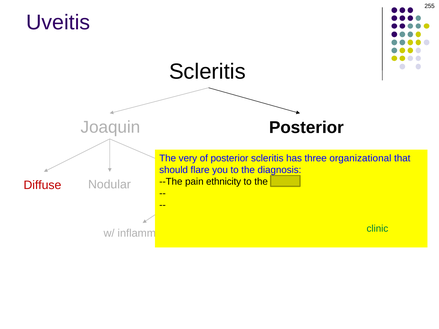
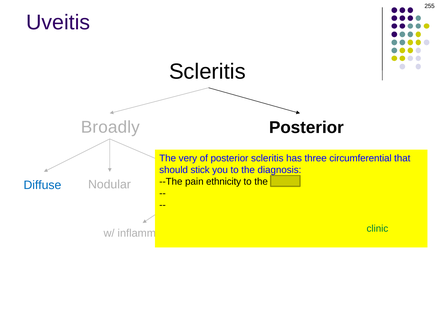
Joaquin: Joaquin -> Broadly (110, 127)
organizational: organizational -> circumferential (360, 158)
flare: flare -> stick (200, 170)
Diffuse colour: red -> blue (42, 185)
